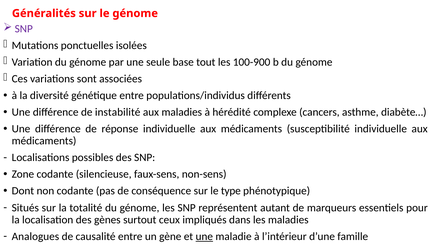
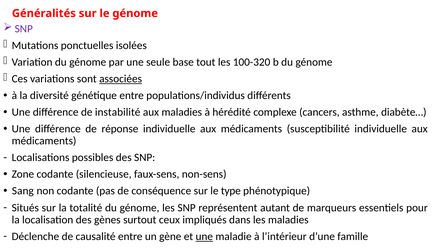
100-900: 100-900 -> 100-320 (252, 62)
associées underline: none -> present (121, 79)
Dont: Dont -> Sang (23, 191)
Analogues: Analogues -> Déclenche (35, 237)
